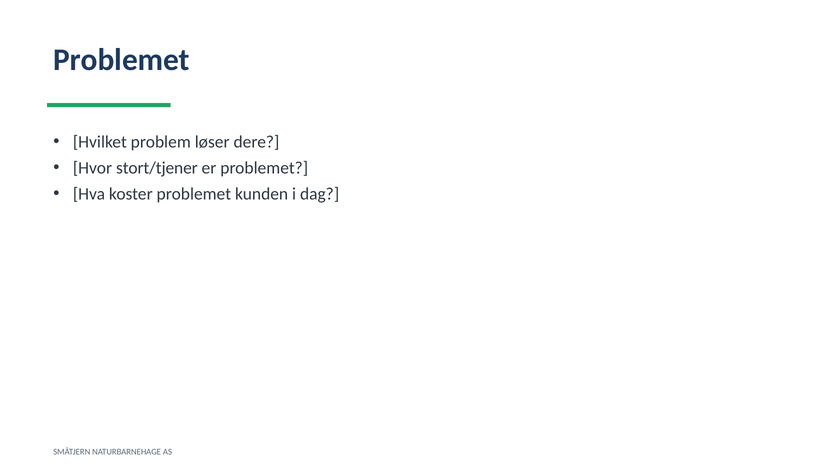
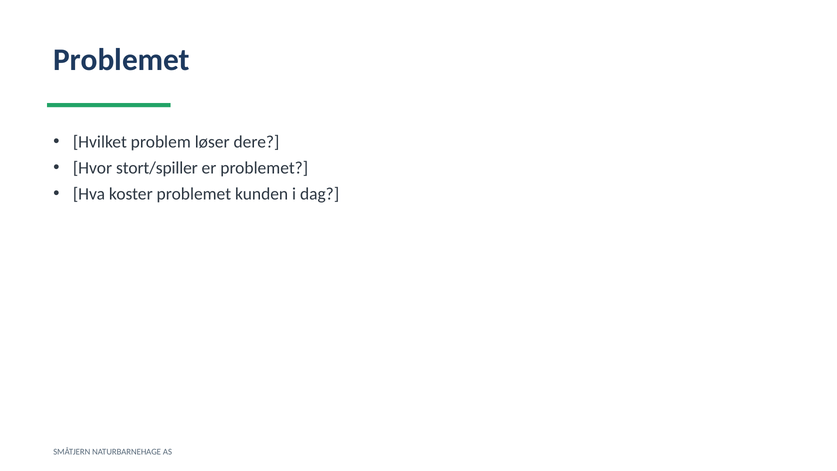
stort/tjener: stort/tjener -> stort/spiller (157, 168)
